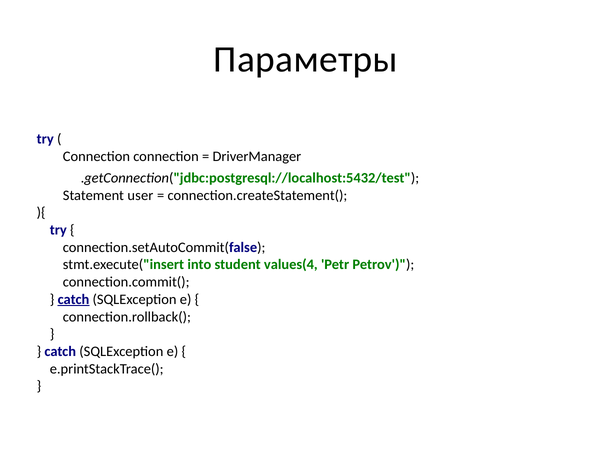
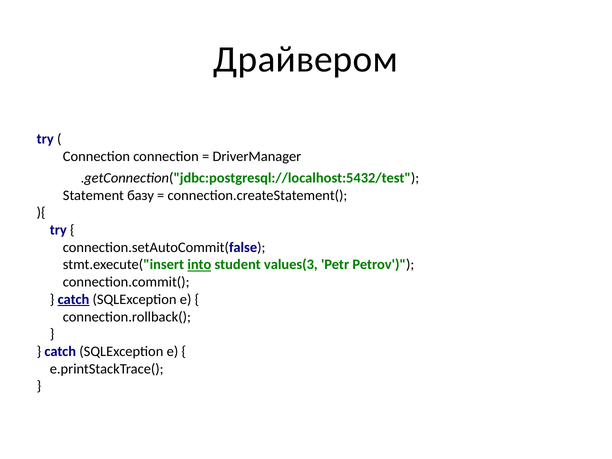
Параметры: Параметры -> Драйвером (306, 59)
user: user -> базу (141, 195)
into underline: none -> present (199, 265)
values(4: values(4 -> values(3 (291, 265)
